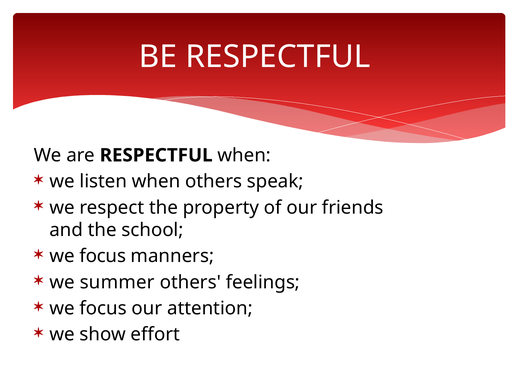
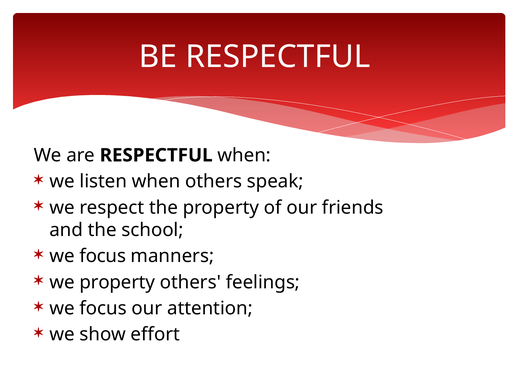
we summer: summer -> property (117, 283)
